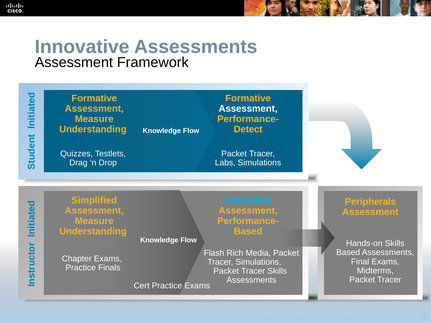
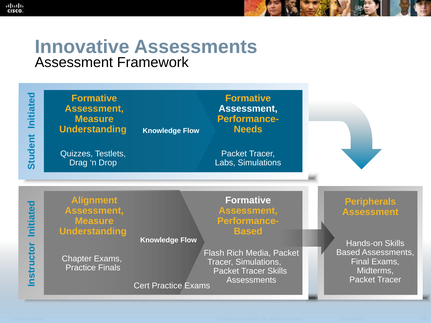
Detect: Detect -> Needs (248, 130)
Simplified: Simplified -> Alignment (94, 200)
Formative colour: light blue -> white (248, 200)
